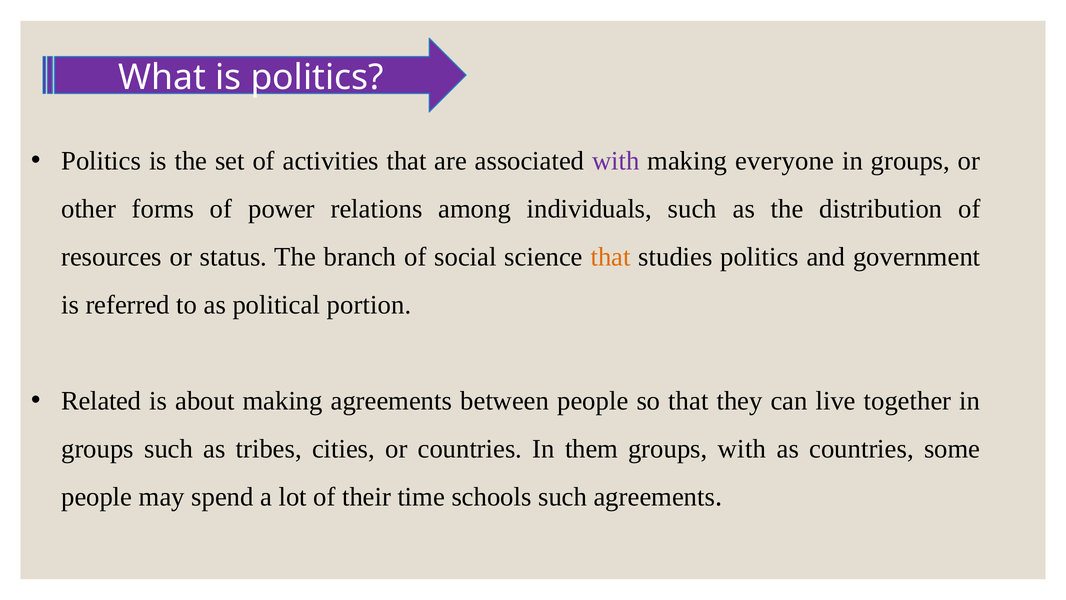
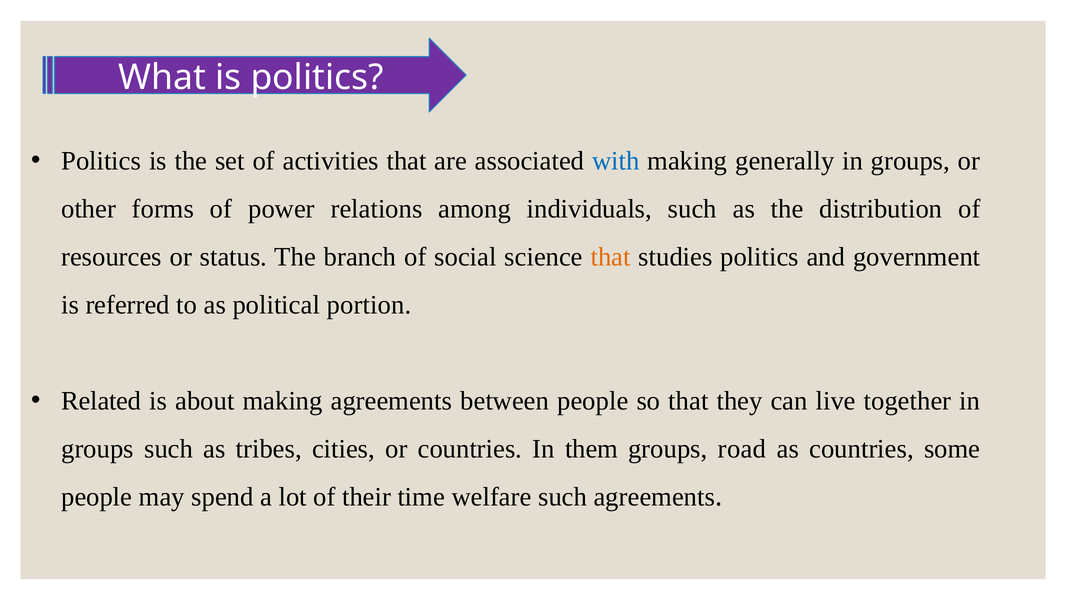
with colour: purple -> blue (616, 161)
everyone: everyone -> generally (785, 161)
groups with: with -> road (742, 449)
schools: schools -> welfare (492, 497)
